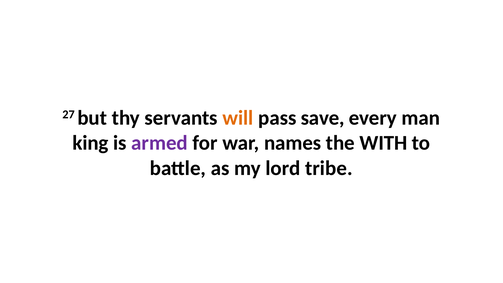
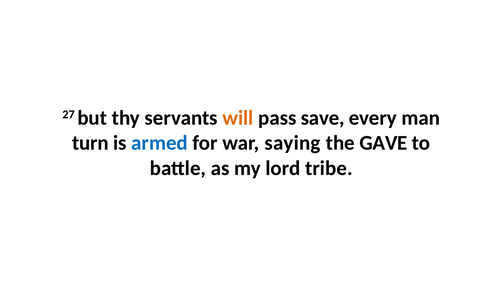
king: king -> turn (90, 143)
armed colour: purple -> blue (160, 143)
names: names -> saying (292, 143)
WITH: WITH -> GAVE (383, 143)
